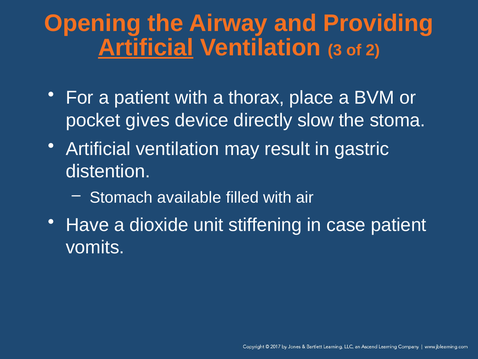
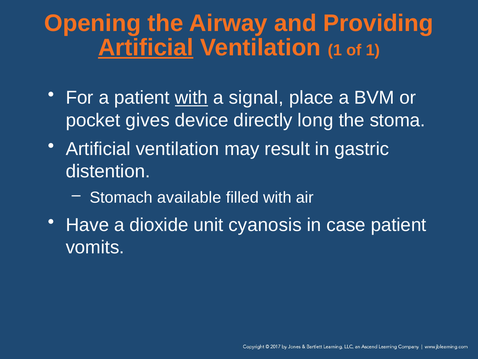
Ventilation 3: 3 -> 1 (335, 50)
of 2: 2 -> 1 (373, 50)
with underline: none -> present (191, 98)
thorax: thorax -> signal (256, 98)
slow: slow -> long (316, 120)
stiffening: stiffening -> cyanosis (265, 225)
